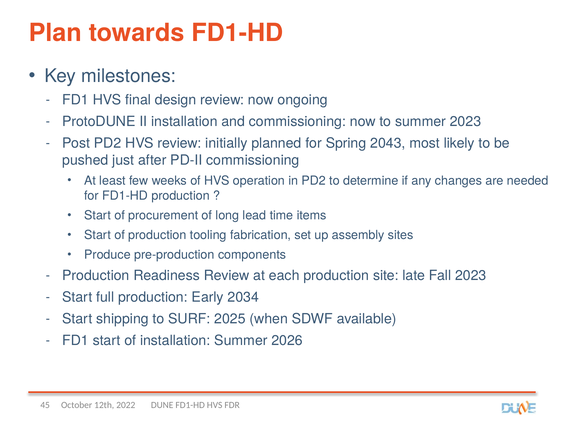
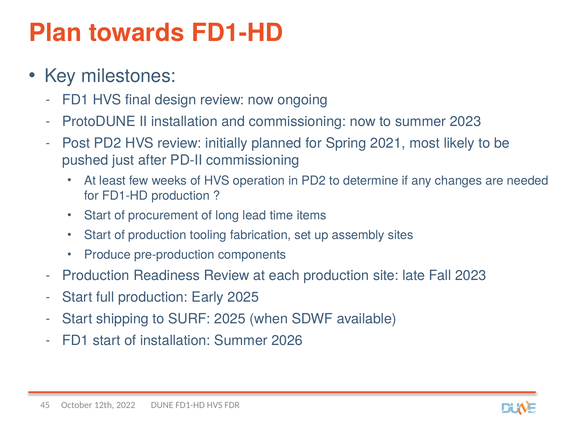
2043: 2043 -> 2021 (388, 143)
Early 2034: 2034 -> 2025 (243, 297)
